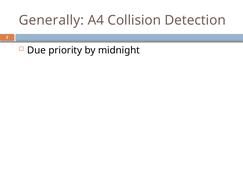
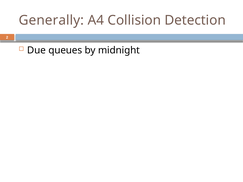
priority: priority -> queues (65, 50)
